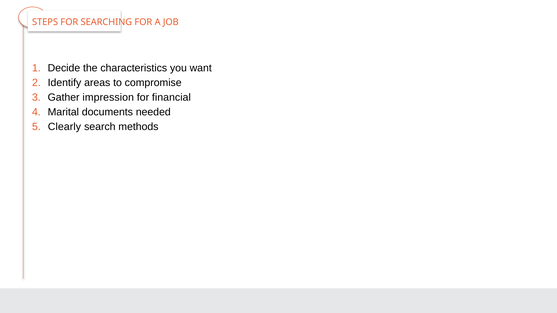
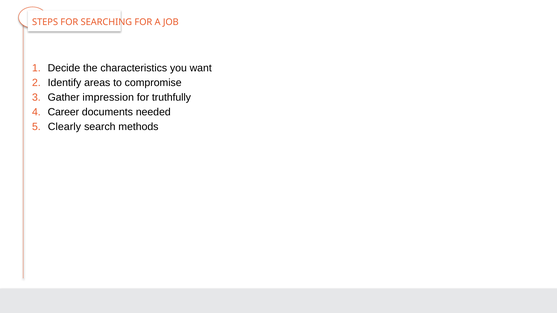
financial: financial -> truthfully (171, 98)
Marital: Marital -> Career (63, 112)
